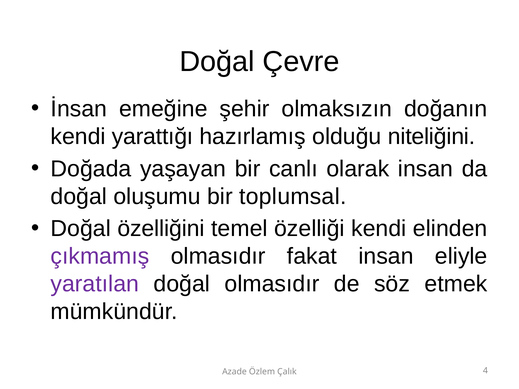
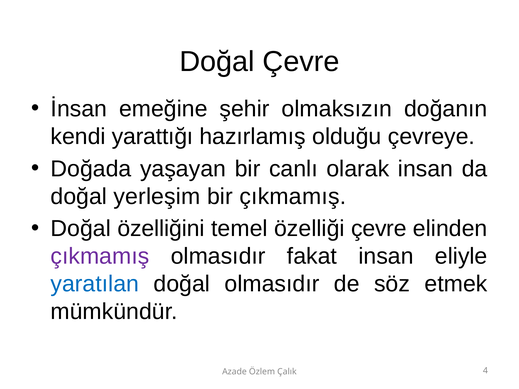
niteliğini: niteliğini -> çevreye (431, 137)
oluşumu: oluşumu -> yerleşim (157, 197)
bir toplumsal: toplumsal -> çıkmamış (293, 197)
özelliği kendi: kendi -> çevre (379, 229)
yaratılan colour: purple -> blue (95, 284)
